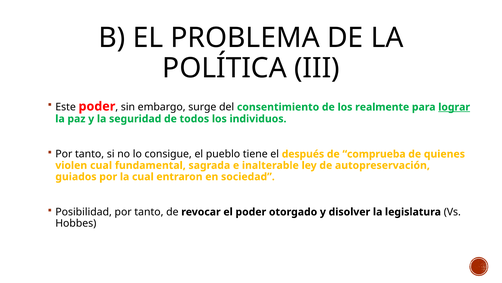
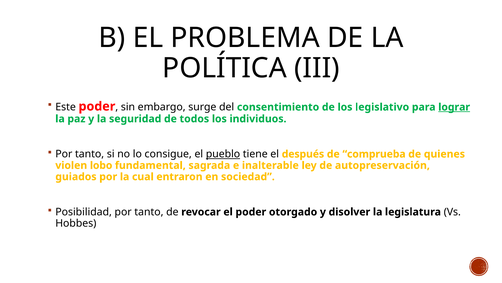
realmente: realmente -> legislativo (382, 107)
pueblo underline: none -> present (223, 154)
violen cual: cual -> lobo (101, 165)
